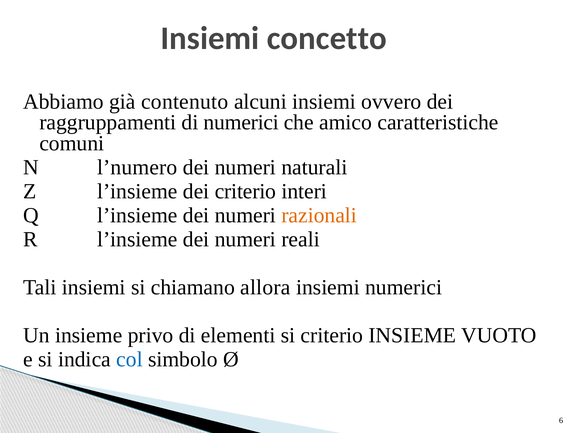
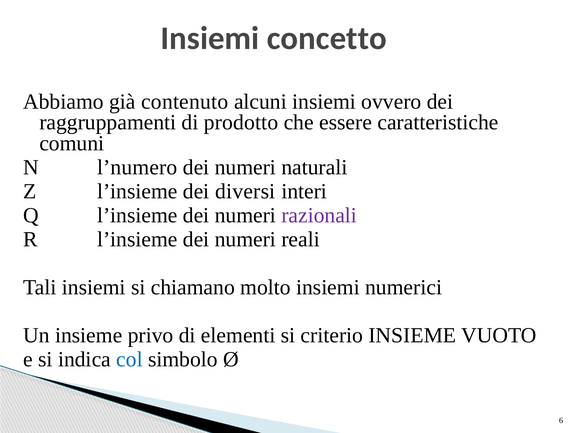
di numerici: numerici -> prodotto (241, 122)
amico: amico -> essere (346, 122)
dei criterio: criterio -> diversi (245, 191)
razionali colour: orange -> purple (319, 215)
allora: allora -> molto (265, 287)
